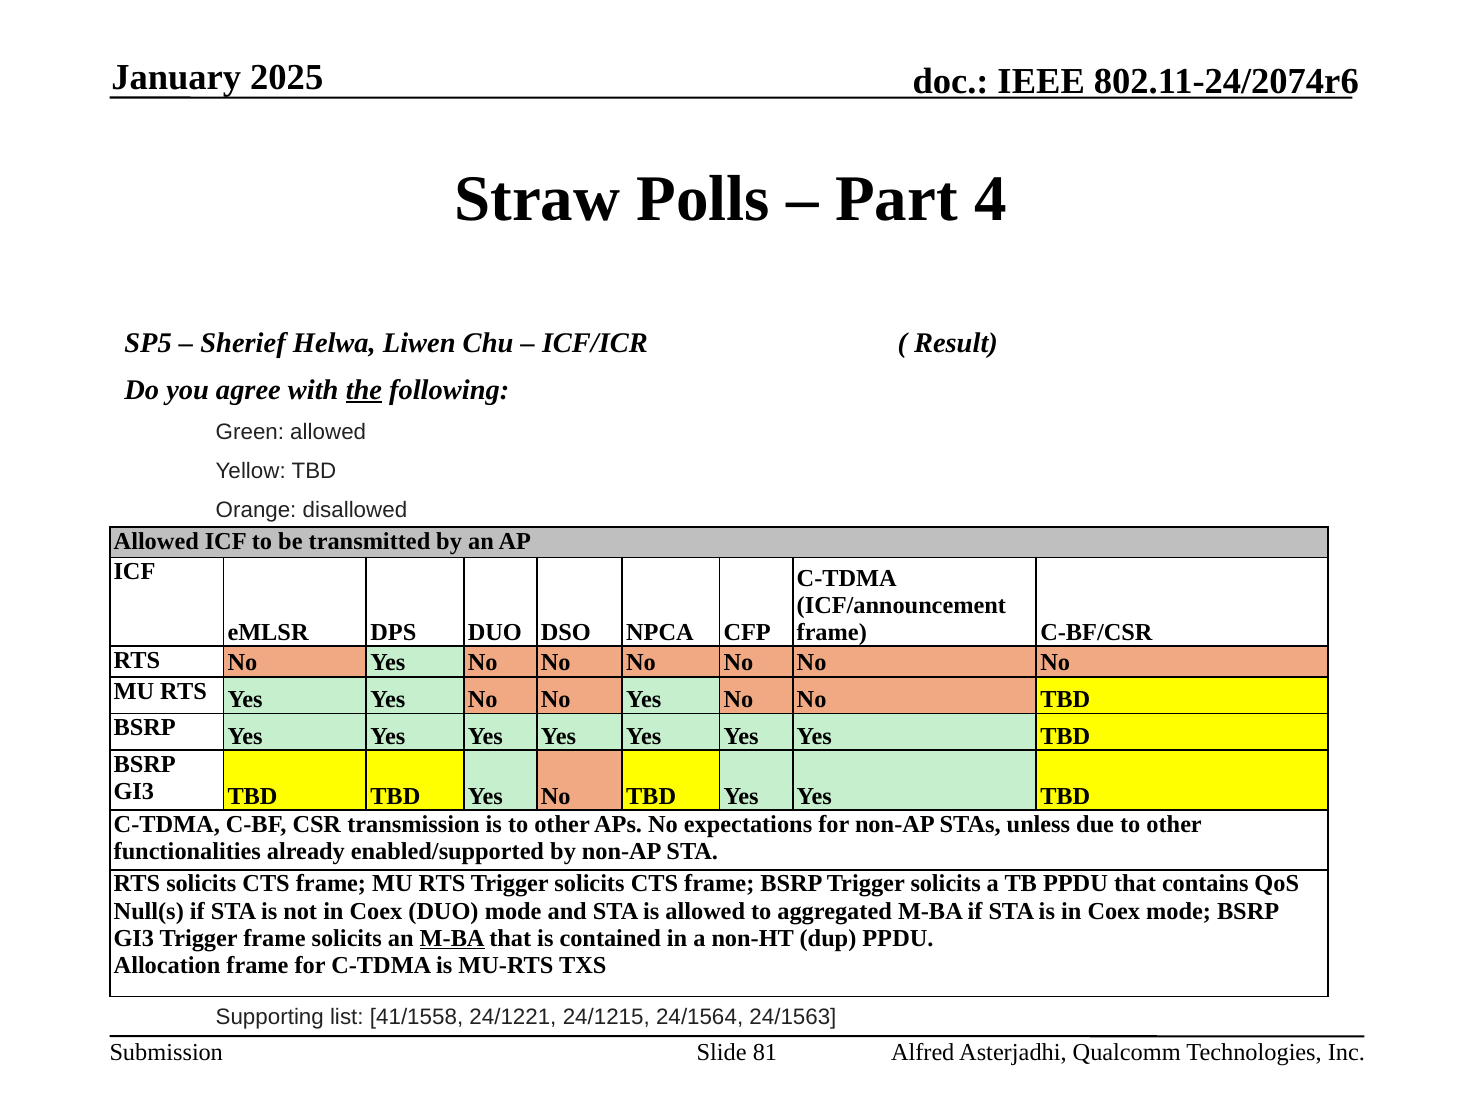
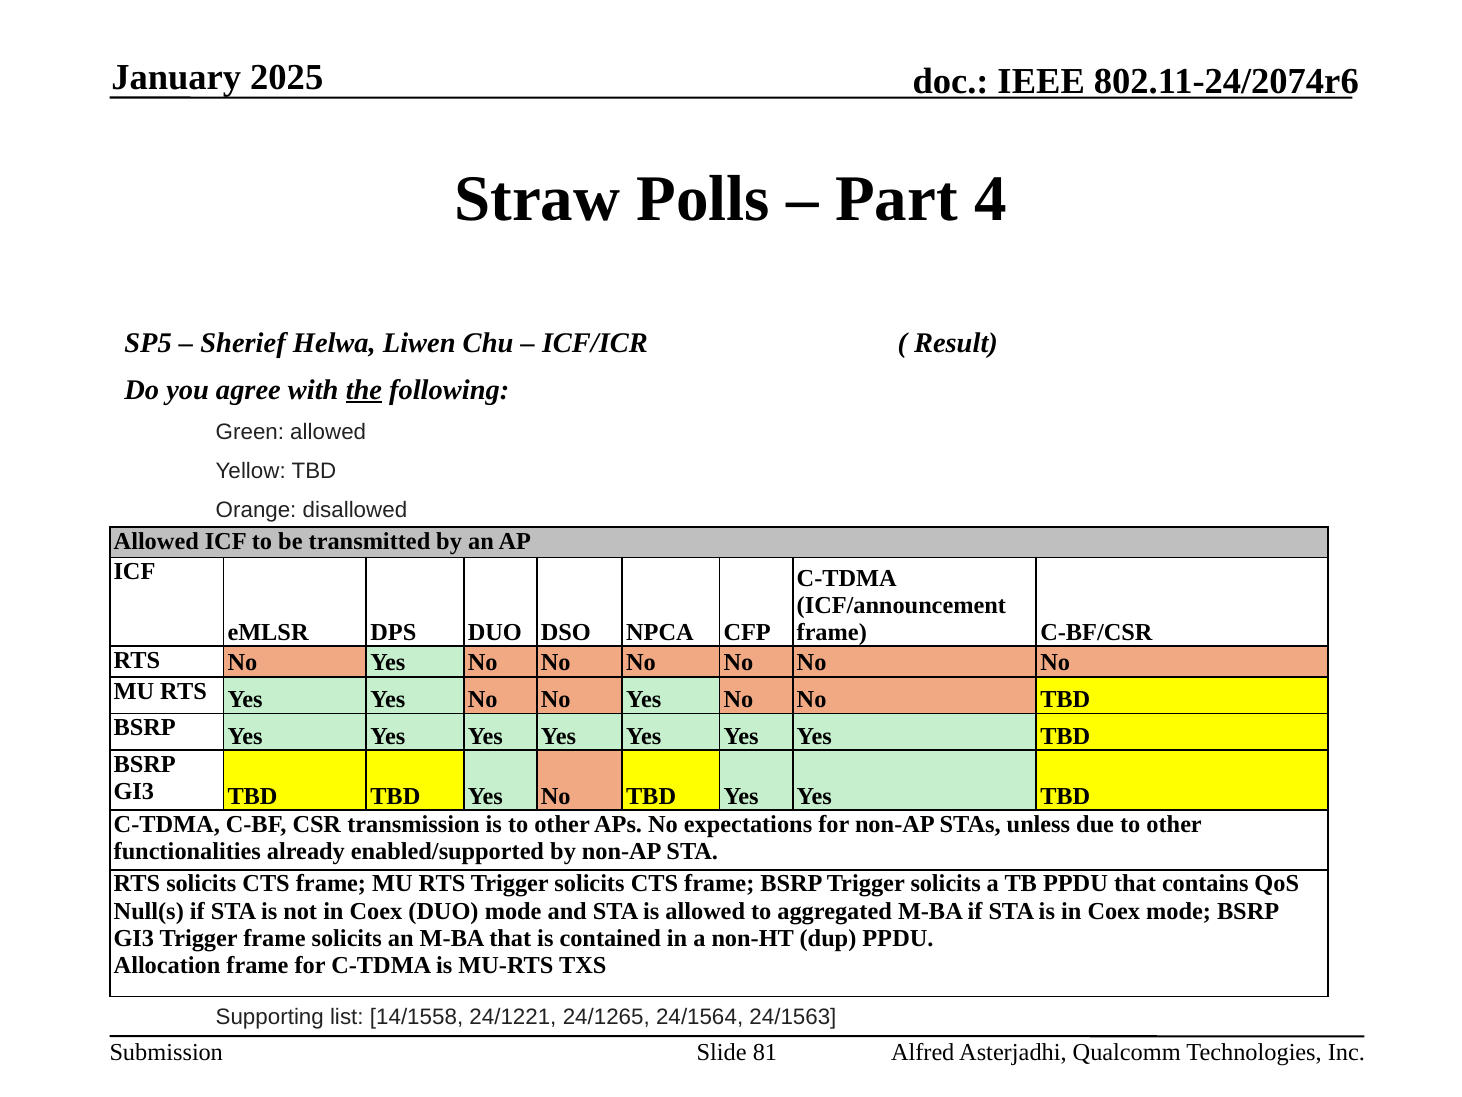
M-BA underline: present -> none (452, 938)
41/1558: 41/1558 -> 14/1558 (417, 1017)
24/1215: 24/1215 -> 24/1265 (606, 1017)
